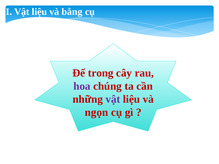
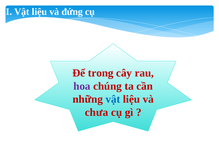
bằng: bằng -> đứng (72, 12)
vật colour: purple -> blue (113, 99)
ngọn: ngọn -> chưa (97, 112)
